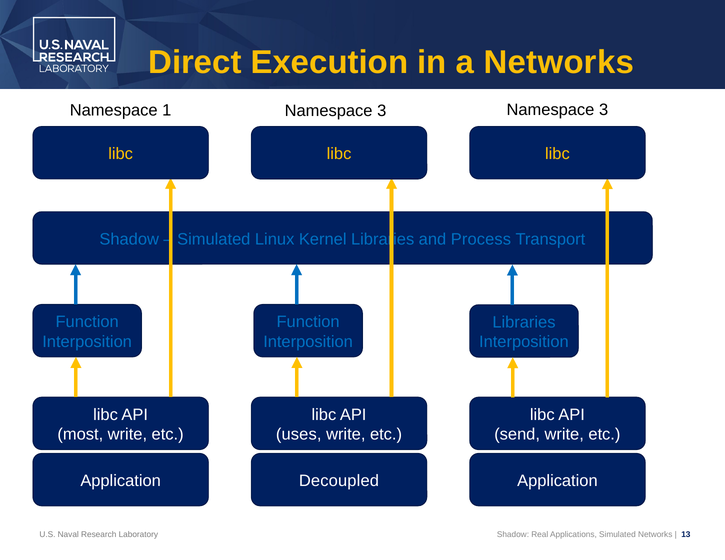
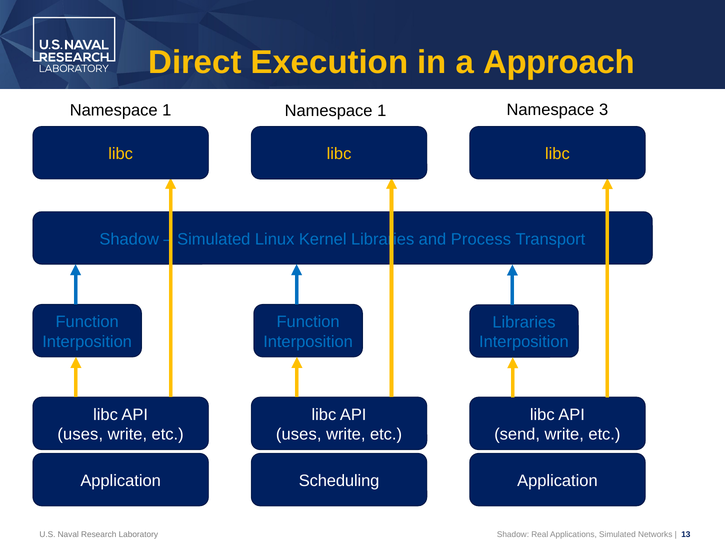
a Networks: Networks -> Approach (559, 62)
1 Namespace 3: 3 -> 1 (382, 111)
most: most -> uses (80, 435)
Decoupled: Decoupled -> Scheduling (339, 481)
